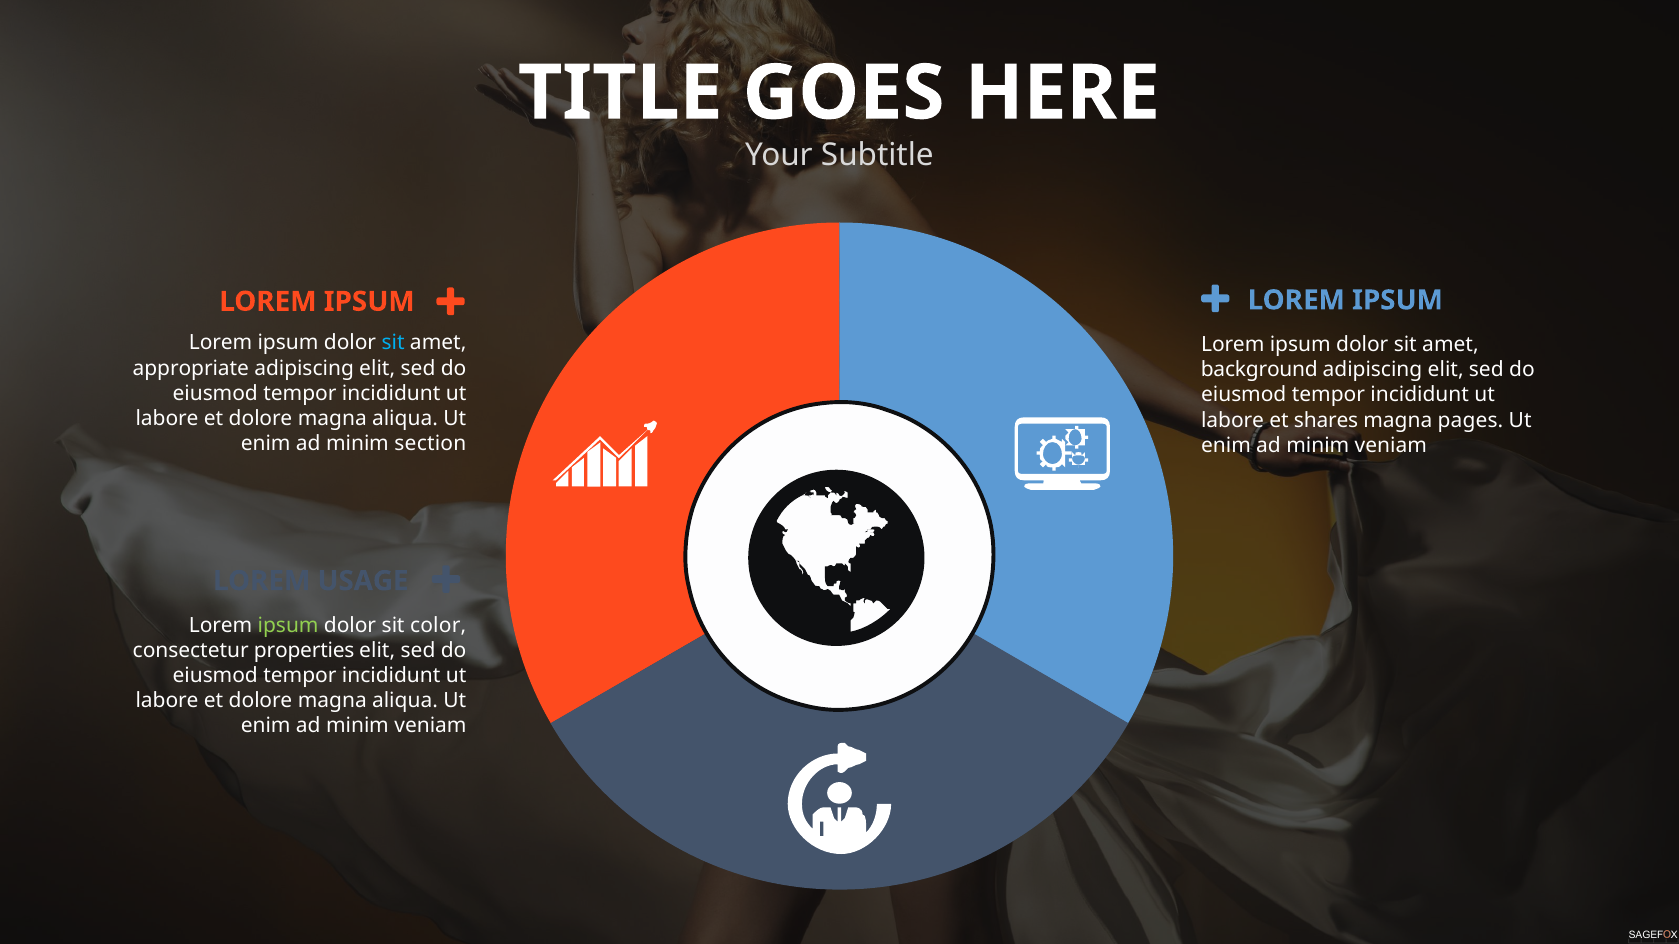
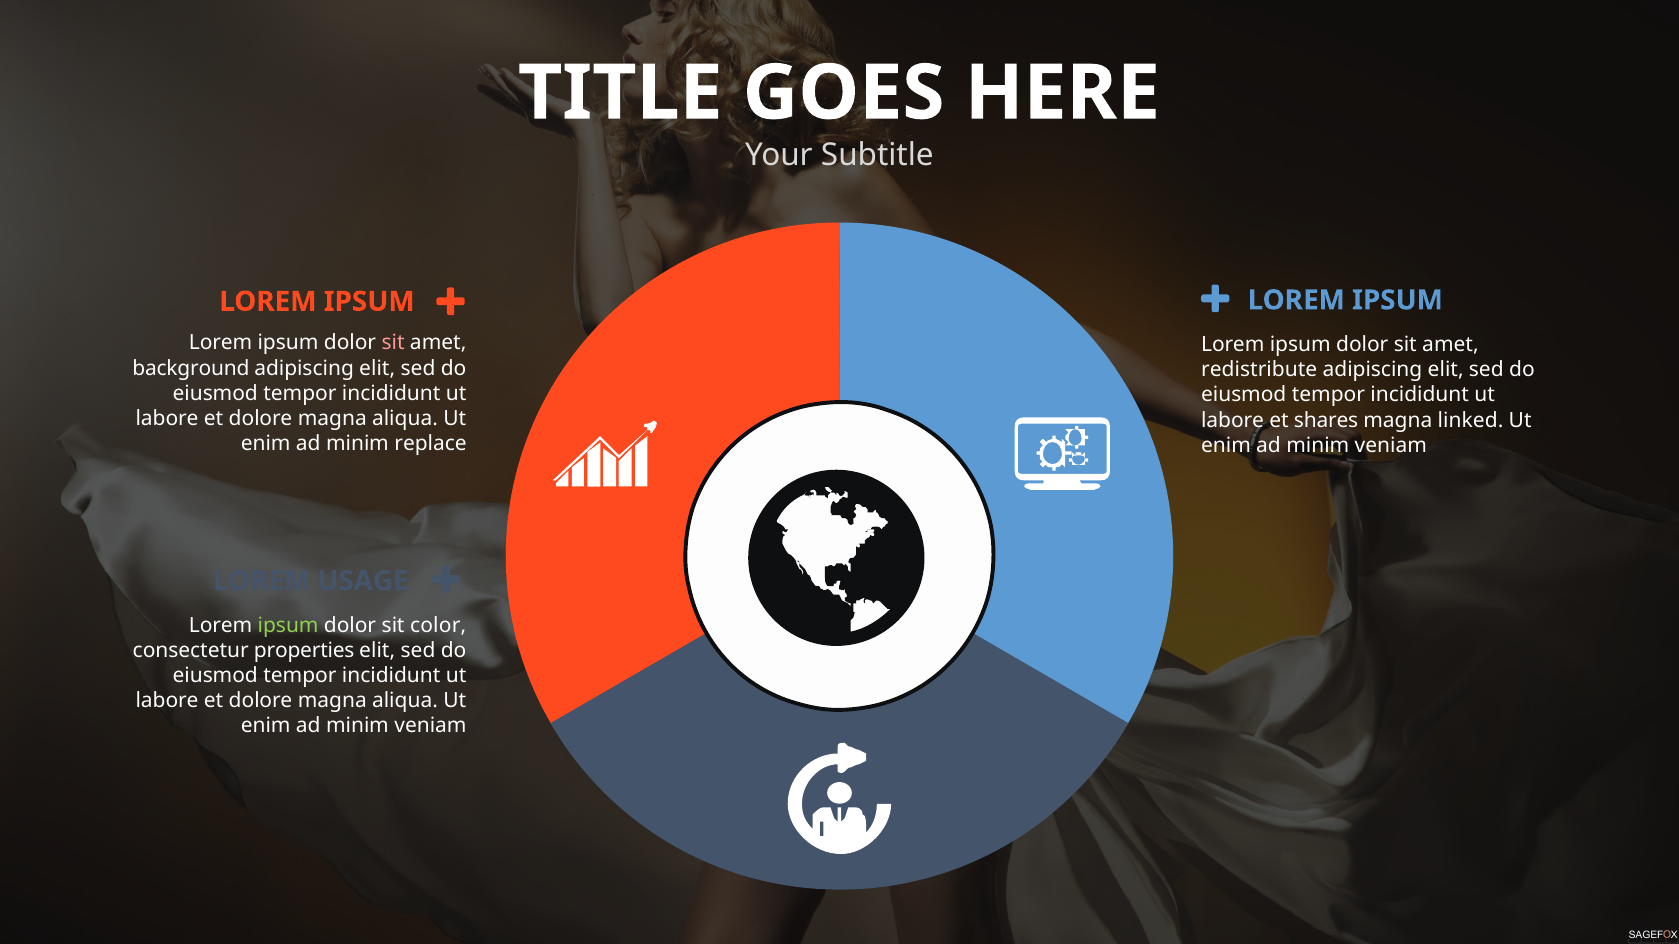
sit colour: light blue -> pink (393, 343)
appropriate: appropriate -> background (191, 368)
background: background -> redistribute (1259, 370)
pages: pages -> linked (1471, 420)
section: section -> replace (431, 444)
